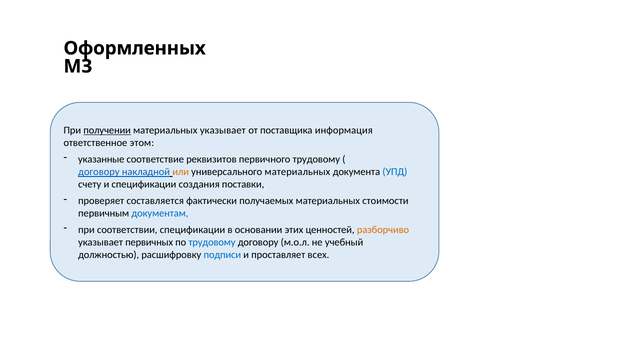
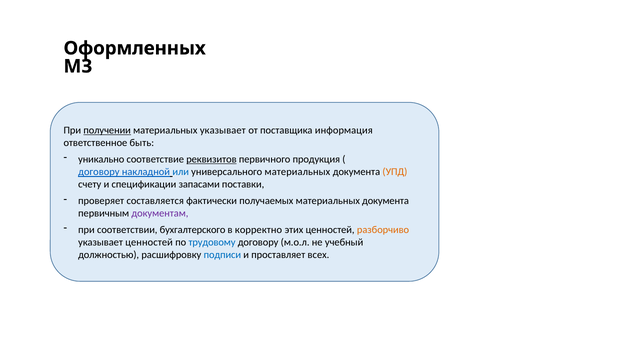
этом: этом -> быть (142, 143)
указанные: указанные -> уникально (101, 160)
реквизитов underline: none -> present (211, 160)
первичного трудовому: трудовому -> продукция (316, 160)
или colour: orange -> blue (181, 172)
УПД colour: blue -> orange (395, 172)
создания: создания -> запасами (199, 185)
получаемых материальных стоимости: стоимости -> документа (385, 201)
документам colour: blue -> purple (160, 214)
соответствии спецификации: спецификации -> бухгалтерского (193, 230)
основании: основании -> корректно (259, 230)
указывает первичных: первичных -> ценностей (149, 243)
